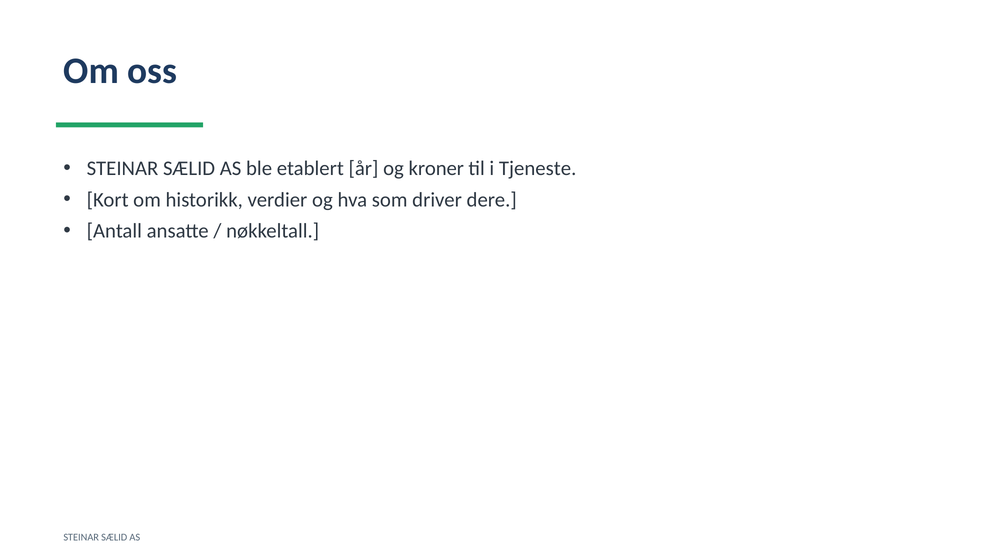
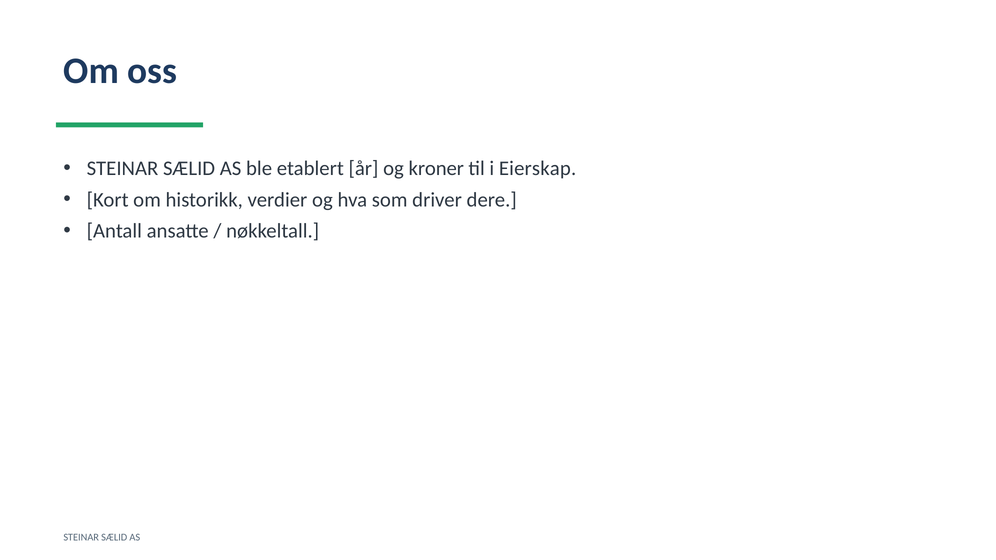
Tjeneste: Tjeneste -> Eierskap (538, 169)
